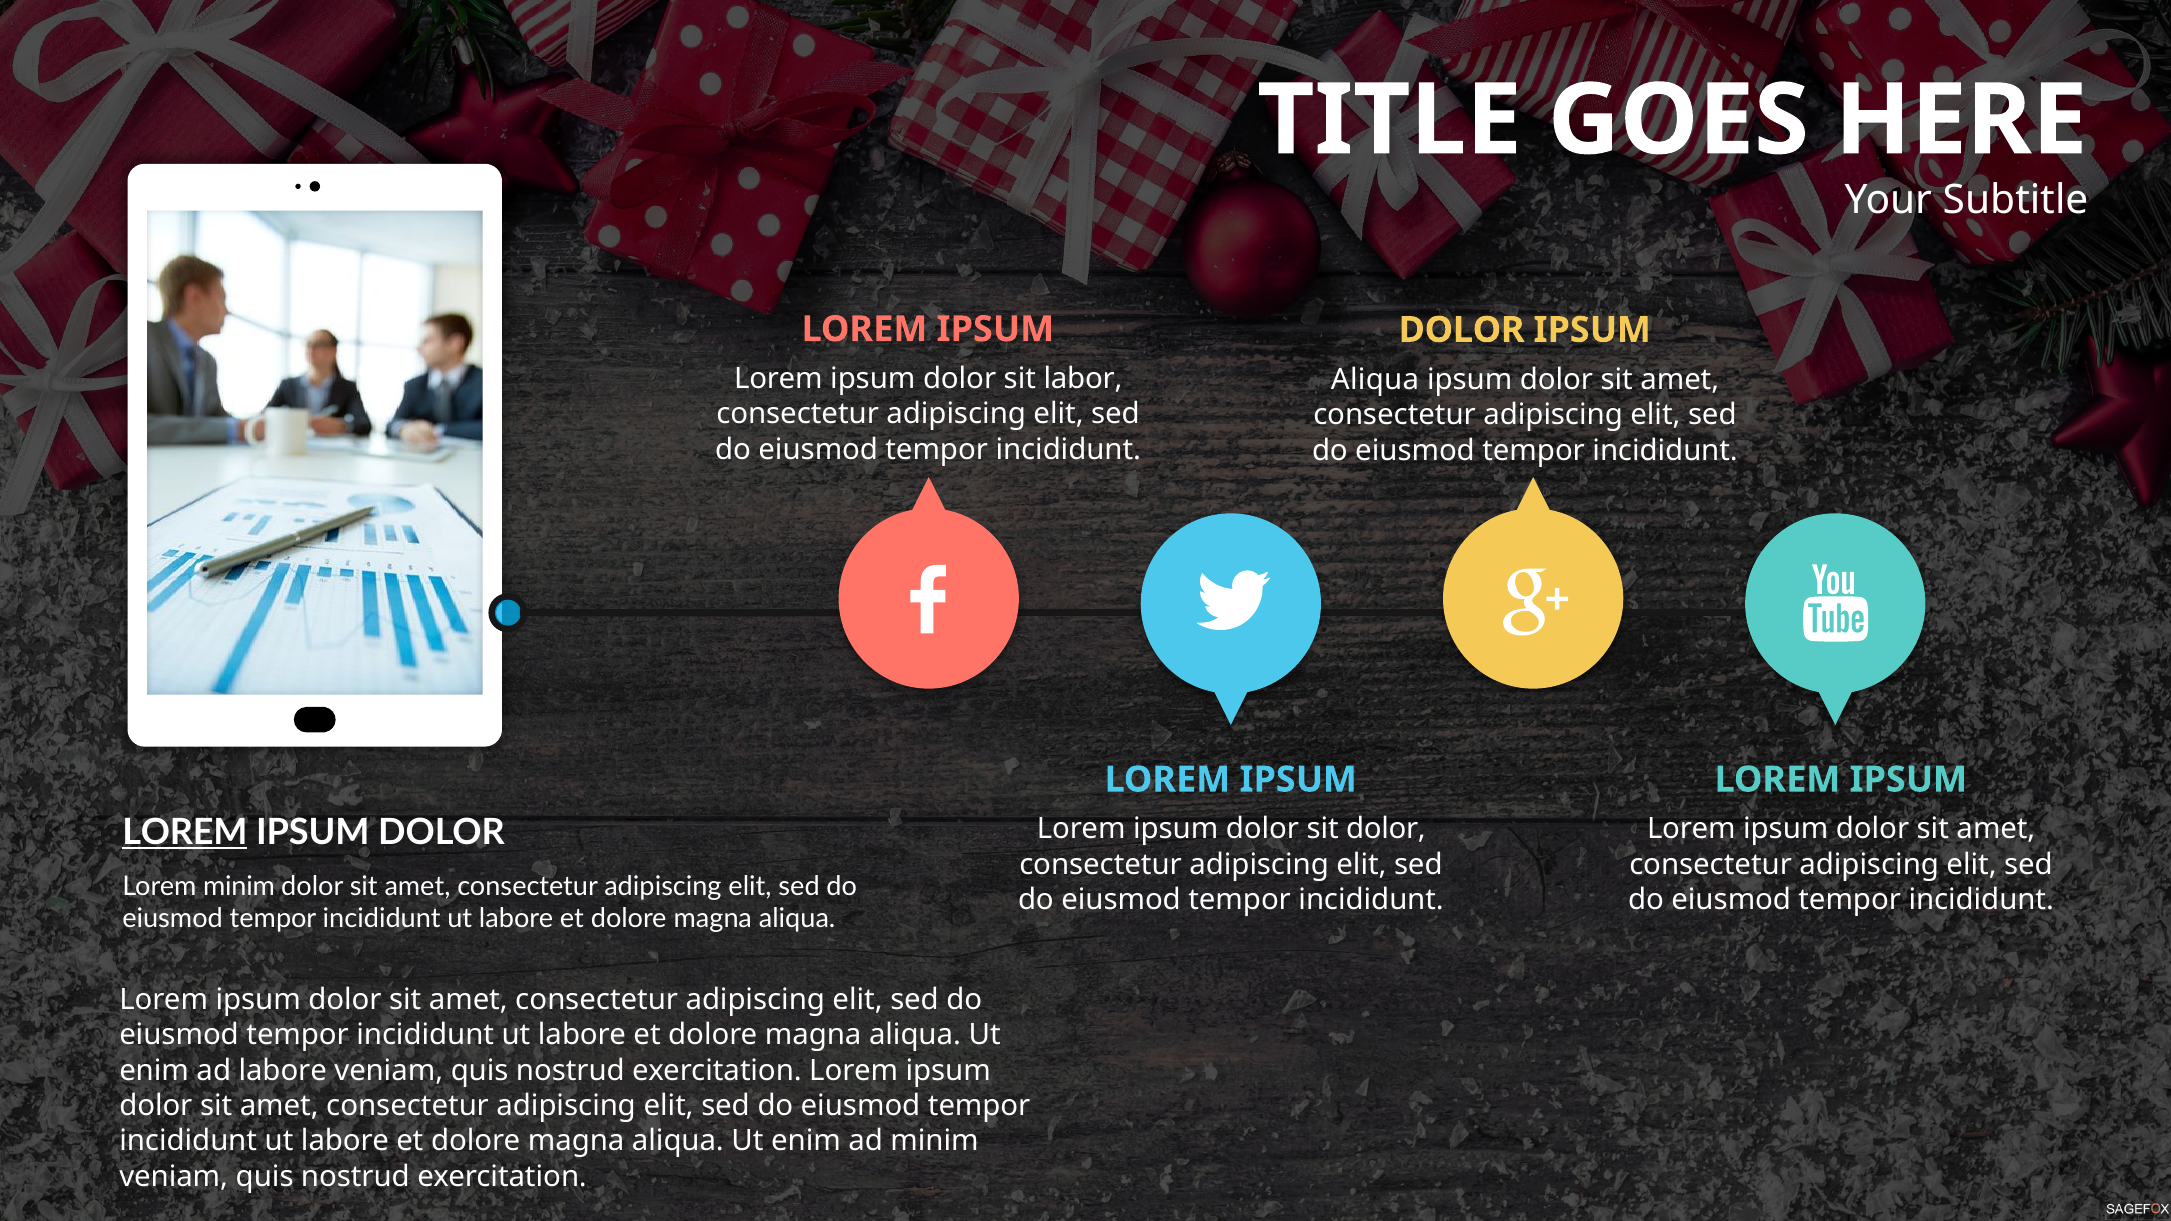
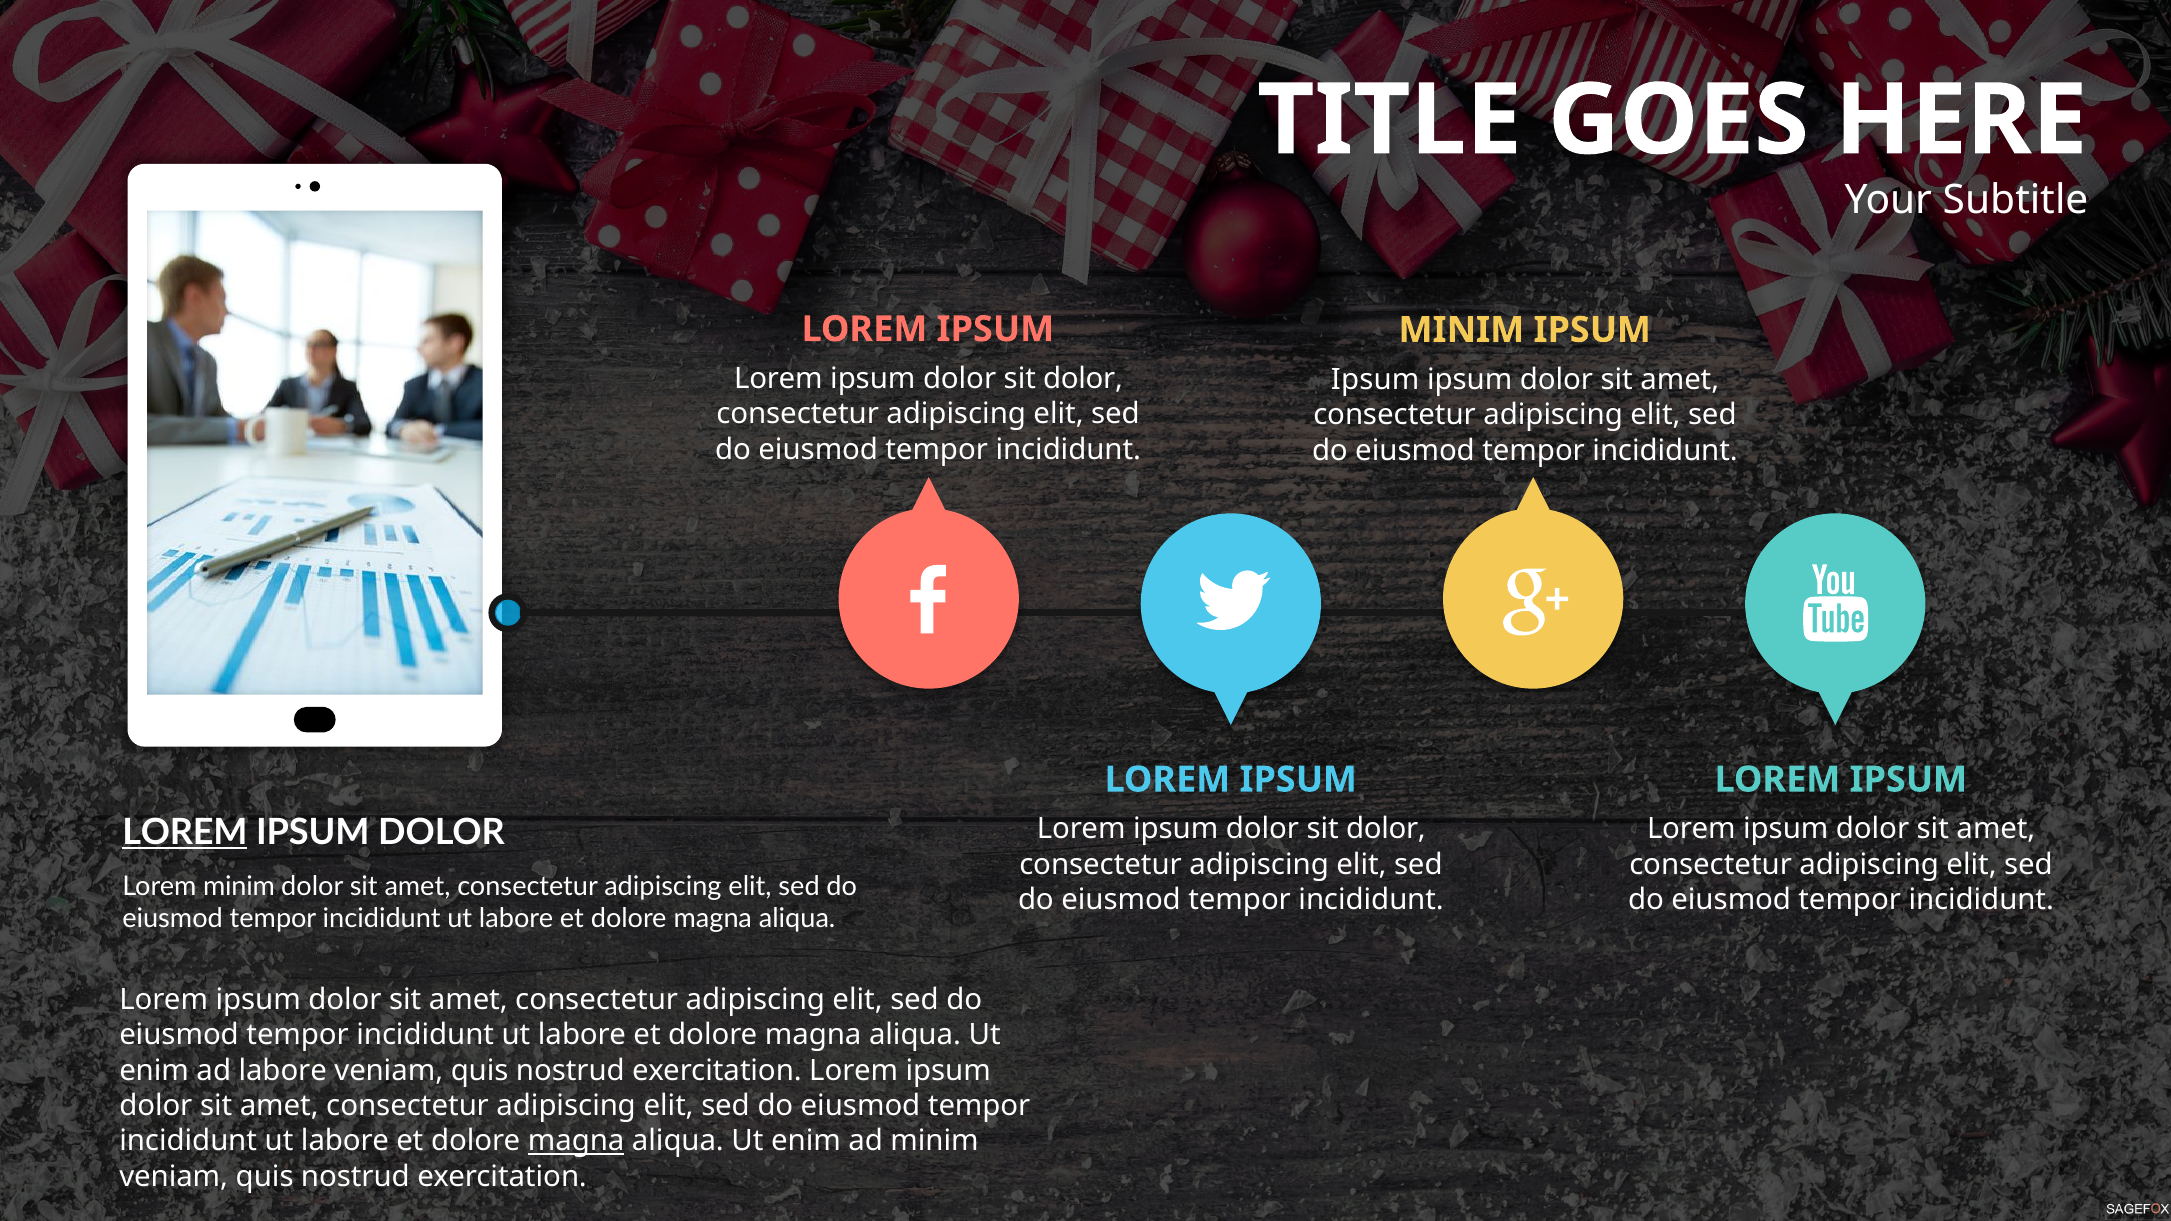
DOLOR: DOLOR -> MINIM (1461, 330)
labor: labor -> dolor (1083, 379)
Aliqua: Aliqua -> Ipsum (1375, 380)
magna underline: none -> present (576, 1141)
